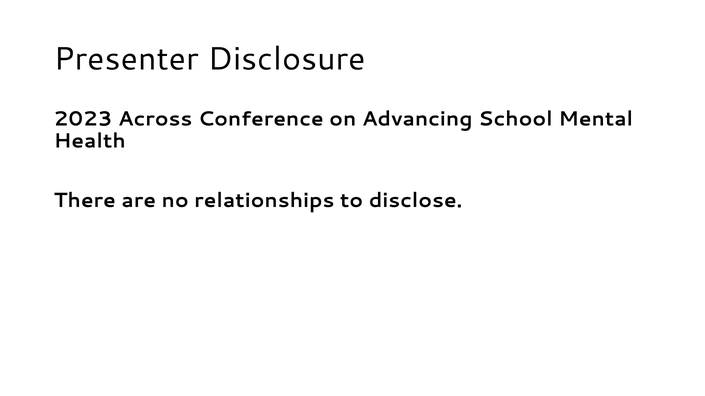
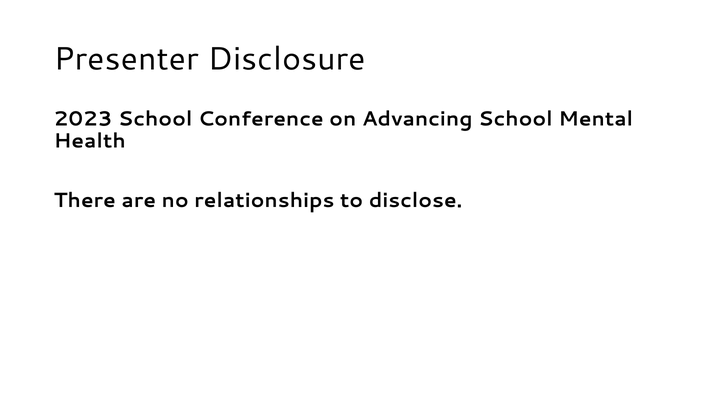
2023 Across: Across -> School (155, 119)
